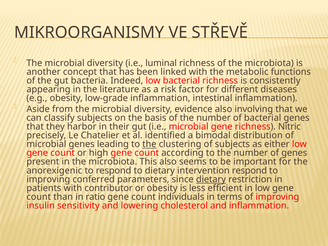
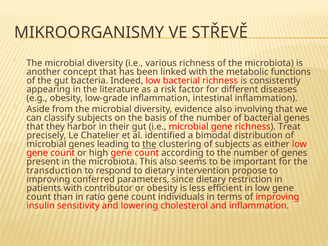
luminal: luminal -> various (161, 63)
Nitric: Nitric -> Treat (289, 127)
anorexigenic: anorexigenic -> transduction (54, 170)
intervention respond: respond -> propose (249, 170)
dietary underline: present -> none (211, 179)
